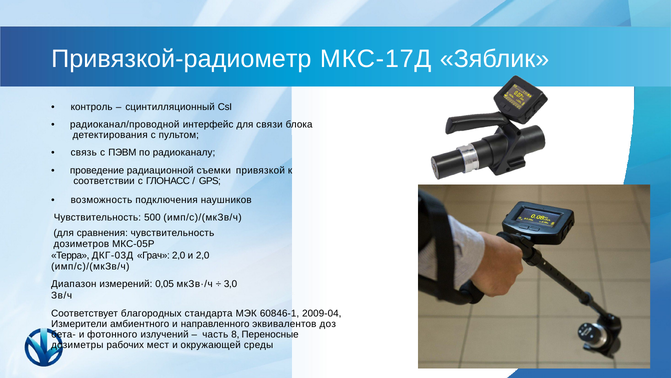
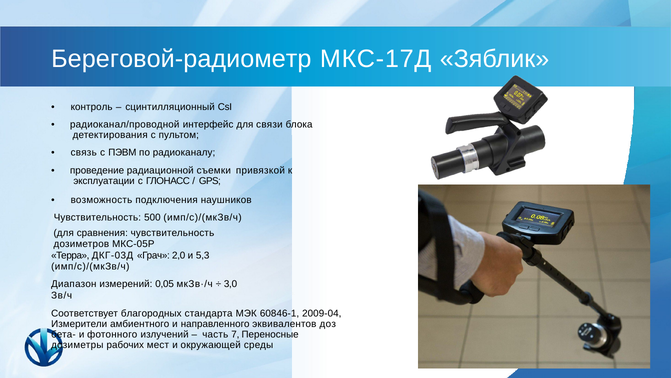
Привязкой-радиометр: Привязкой-радиометр -> Береговой-радиометр (181, 59)
соответствии: соответствии -> эксплуатации (104, 181)
и 2,0: 2,0 -> 5,3 (203, 255)
8: 8 -> 7 (235, 334)
